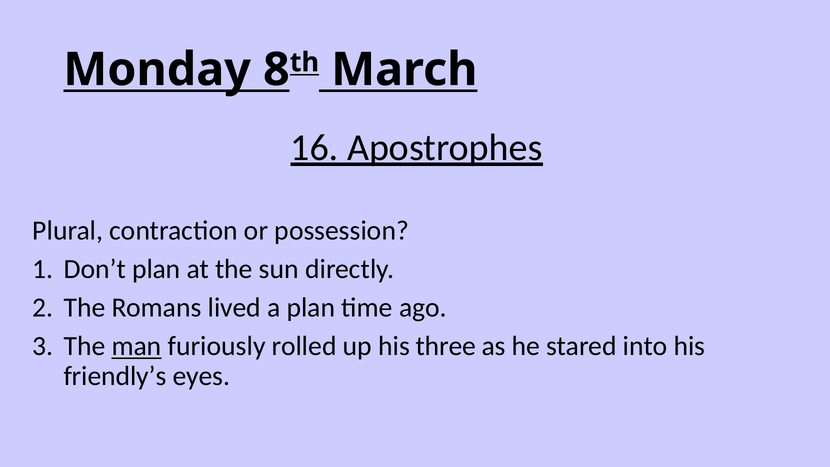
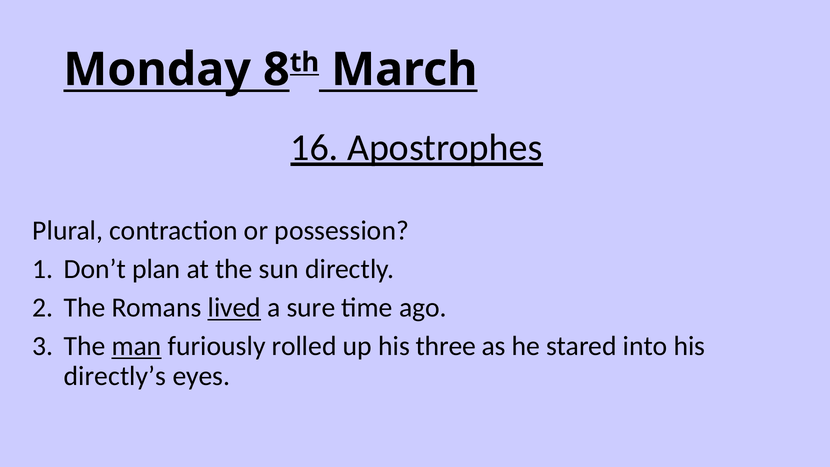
lived underline: none -> present (234, 308)
a plan: plan -> sure (311, 308)
friendly’s: friendly’s -> directly’s (115, 376)
